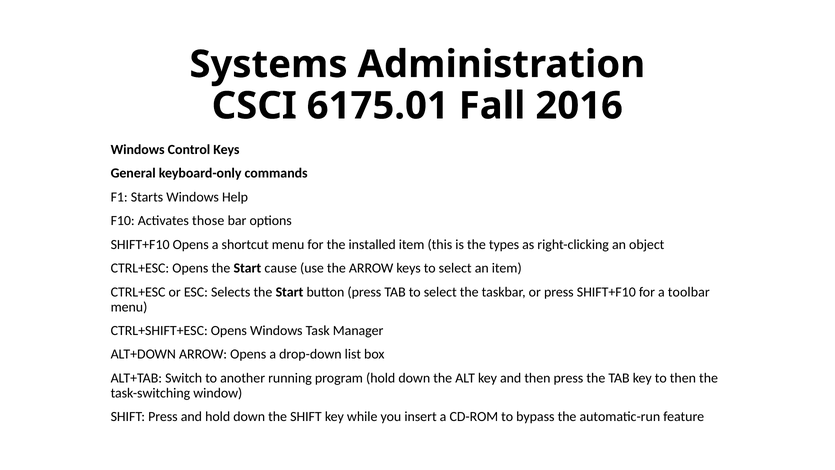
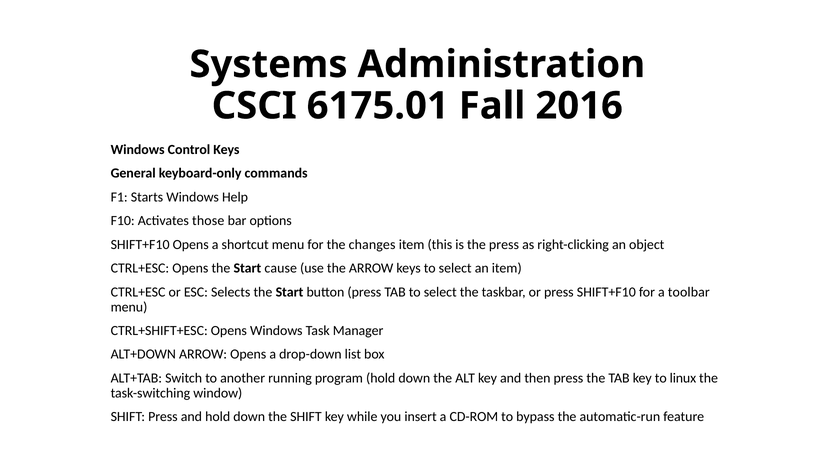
installed: installed -> changes (372, 244)
the types: types -> press (504, 244)
to then: then -> linux (683, 378)
